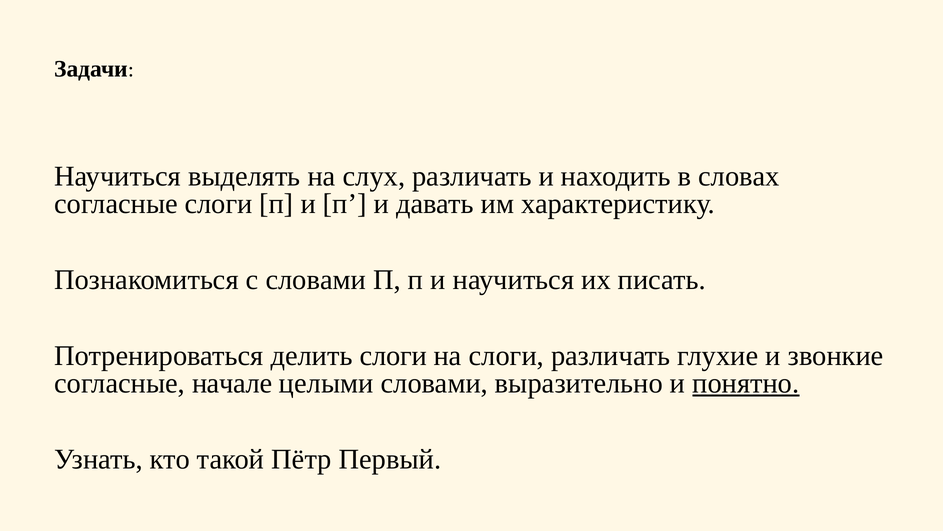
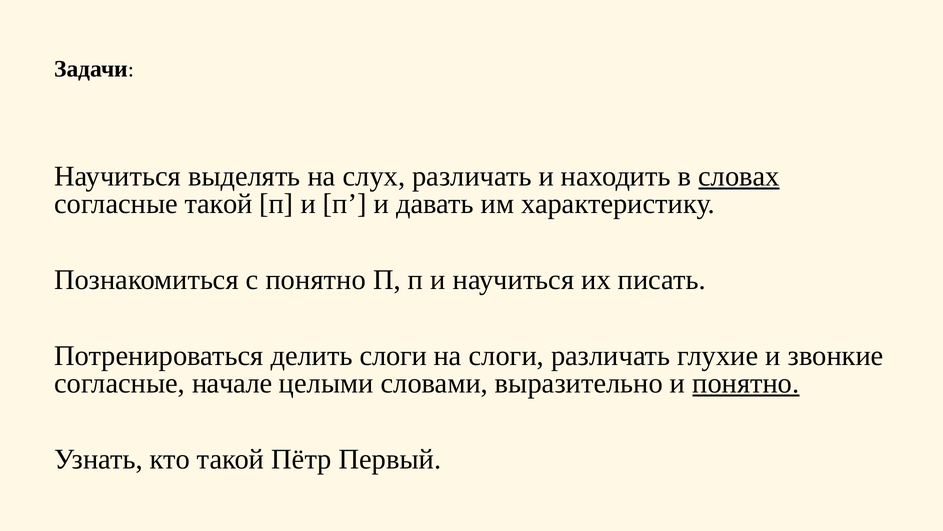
словах underline: none -> present (739, 176)
согласные слоги: слоги -> такой (219, 203)
с словами: словами -> понятно (316, 279)
